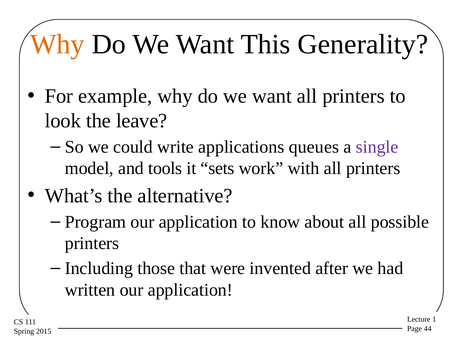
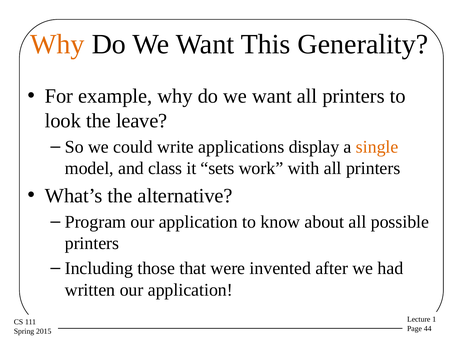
queues: queues -> display (314, 147)
single colour: purple -> orange (377, 147)
tools: tools -> class (165, 169)
